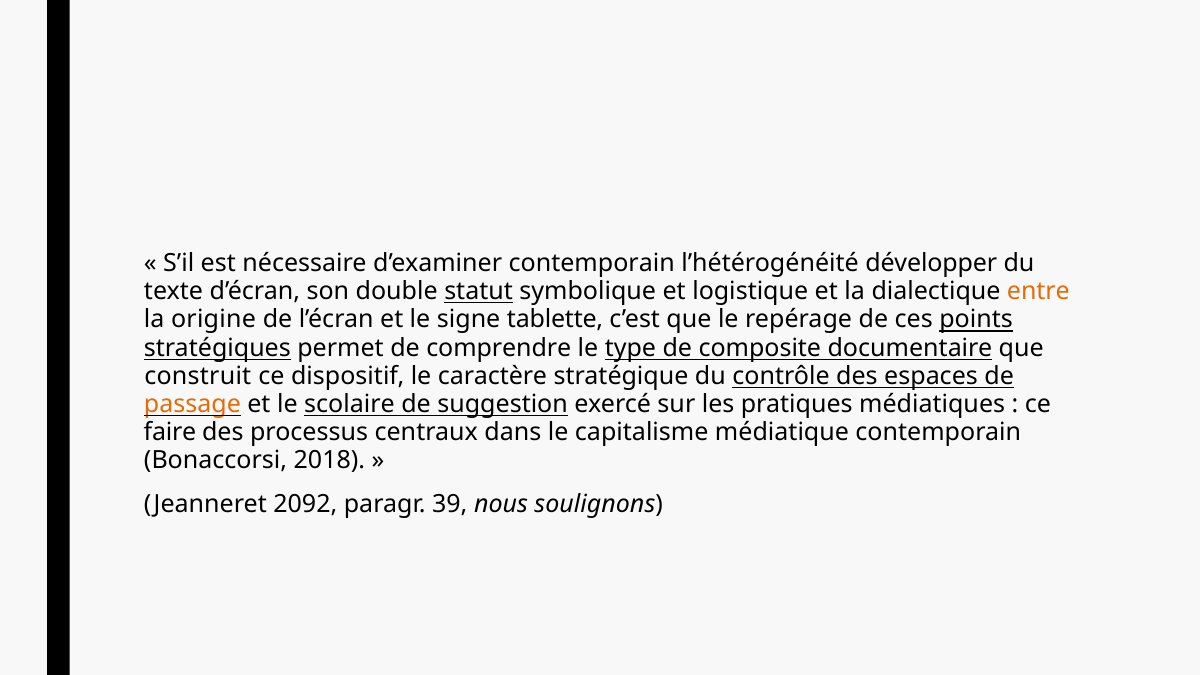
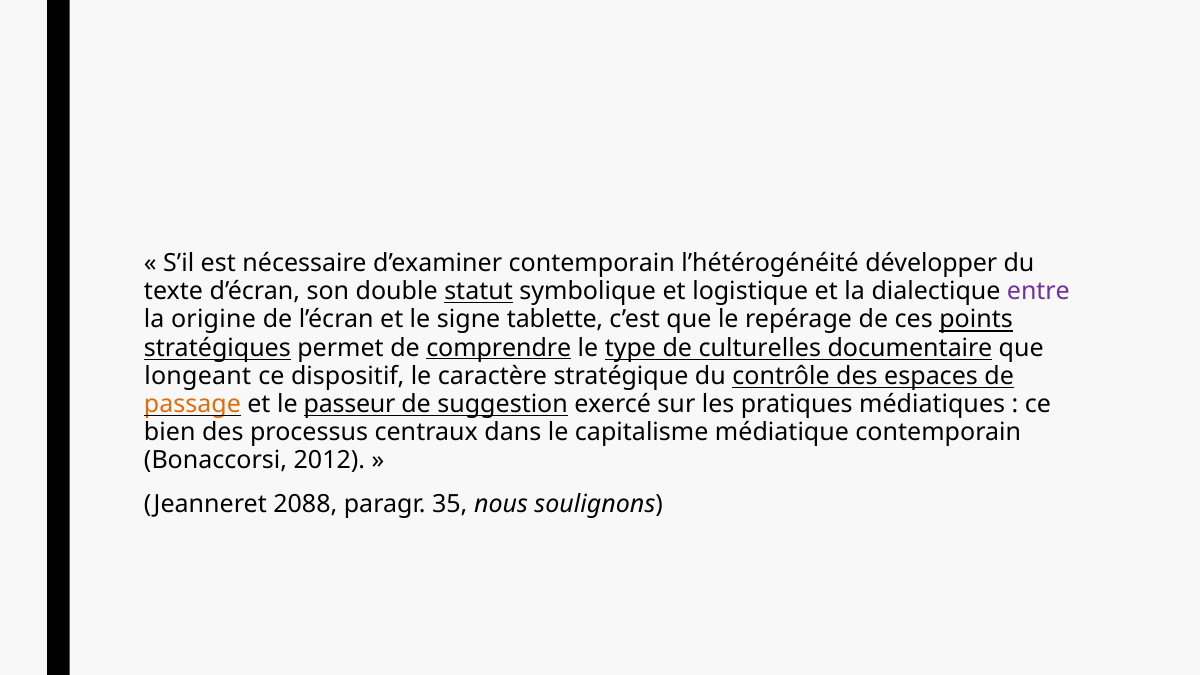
entre colour: orange -> purple (1038, 292)
comprendre underline: none -> present (499, 348)
composite: composite -> culturelles (760, 348)
construit: construit -> longeant (198, 376)
scolaire: scolaire -> passeur (350, 404)
faire: faire -> bien (170, 433)
2018: 2018 -> 2012 (329, 461)
2092: 2092 -> 2088 (305, 504)
39: 39 -> 35 (450, 504)
